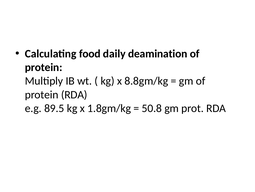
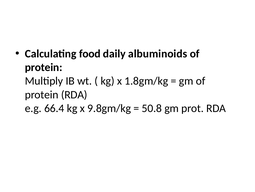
deamination: deamination -> albuminoids (158, 53)
8.8gm/kg: 8.8gm/kg -> 1.8gm/kg (146, 81)
89.5: 89.5 -> 66.4 (54, 108)
1.8gm/kg: 1.8gm/kg -> 9.8gm/kg (109, 108)
